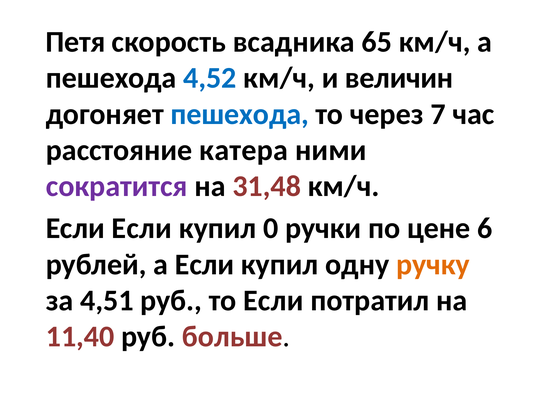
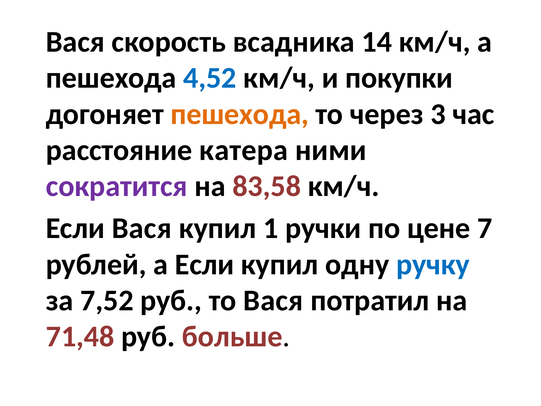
Петя: Петя -> Вася (75, 42)
65: 65 -> 14 (377, 42)
величин: величин -> покупки (399, 78)
пешехода colour: blue -> orange (240, 114)
7: 7 -> 3 (438, 114)
31,48: 31,48 -> 83,58 (267, 186)
Если Если: Если -> Вася (142, 228)
0: 0 -> 1 (271, 228)
6: 6 -> 7 (485, 228)
ручку colour: orange -> blue (433, 264)
4,51: 4,51 -> 7,52 (107, 300)
то Если: Если -> Вася (273, 300)
11,40: 11,40 -> 71,48 (80, 336)
